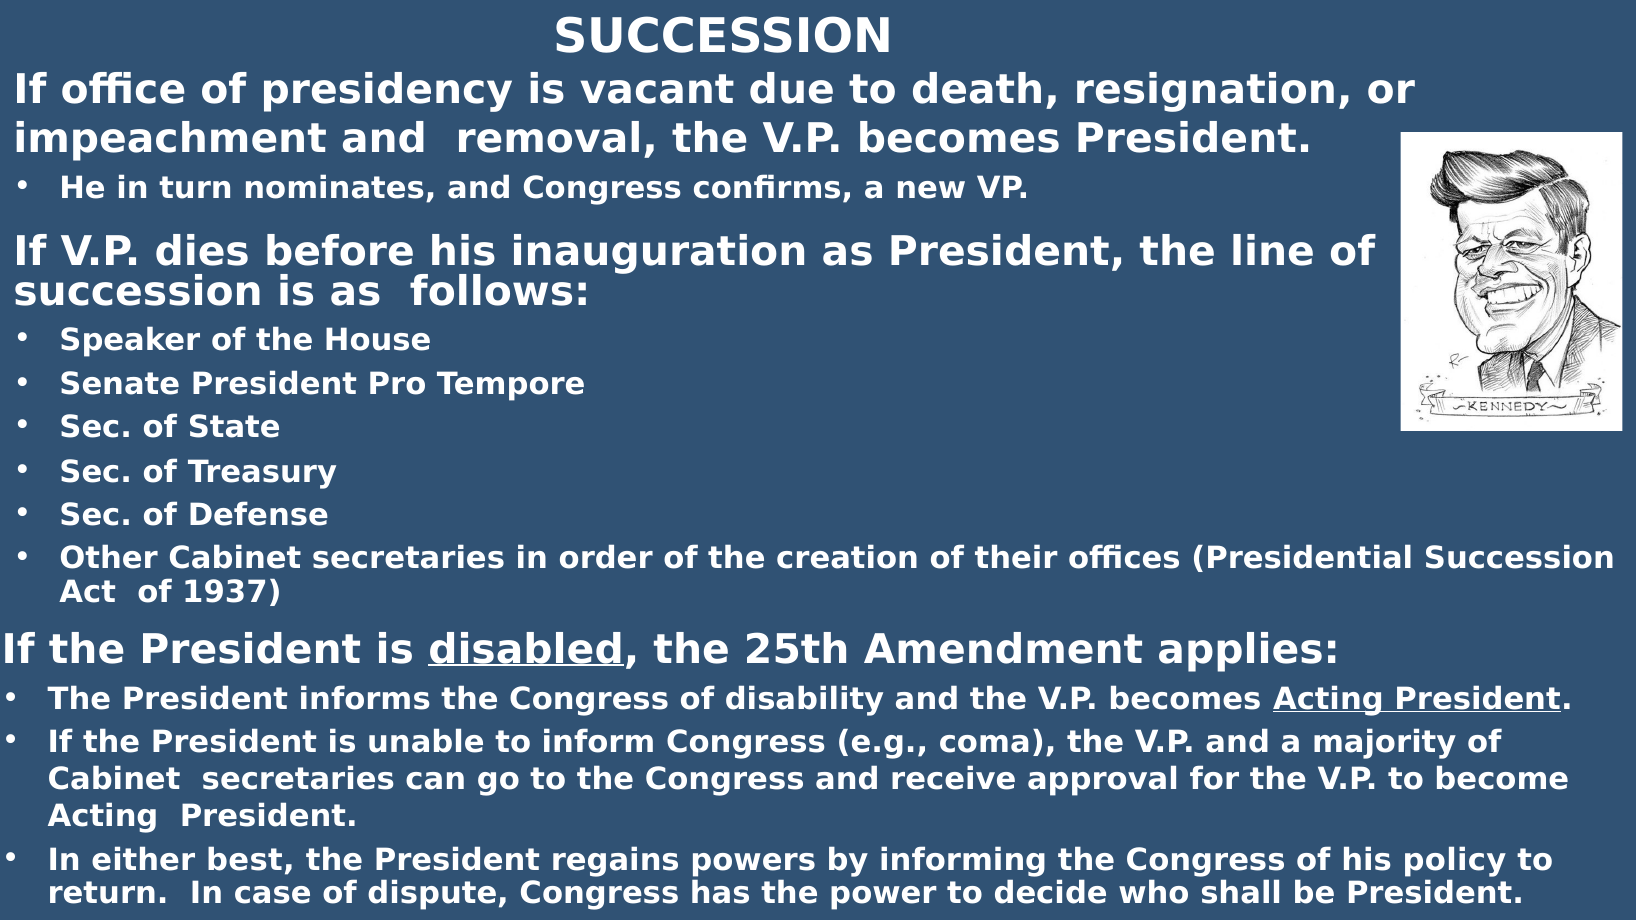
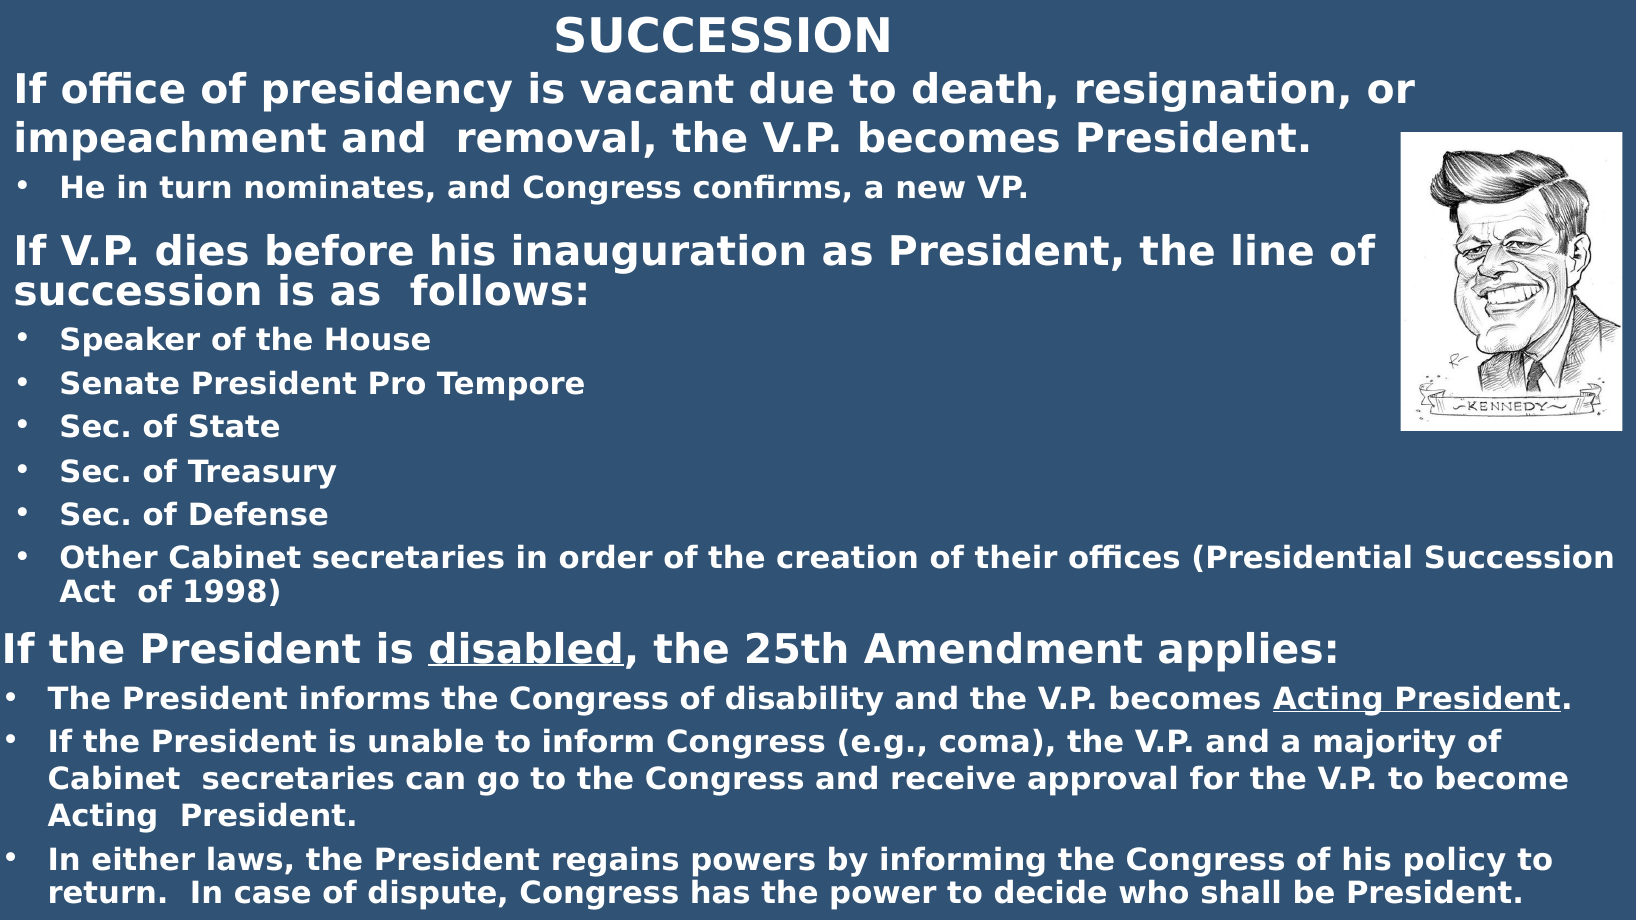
1937: 1937 -> 1998 (232, 593)
best: best -> laws (251, 860)
